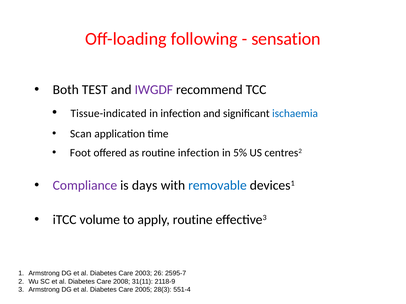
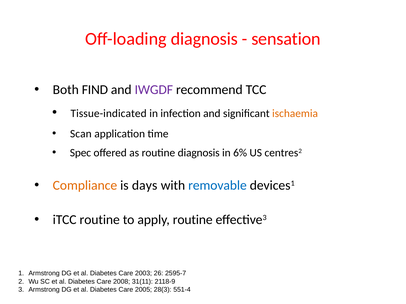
Off-loading following: following -> diagnosis (204, 39)
TEST: TEST -> FIND (95, 90)
ischaemia colour: blue -> orange (295, 114)
Foot: Foot -> Spec (80, 153)
routine infection: infection -> diagnosis (199, 153)
5%: 5% -> 6% (240, 153)
Compliance colour: purple -> orange (85, 186)
iTCC volume: volume -> routine (100, 220)
